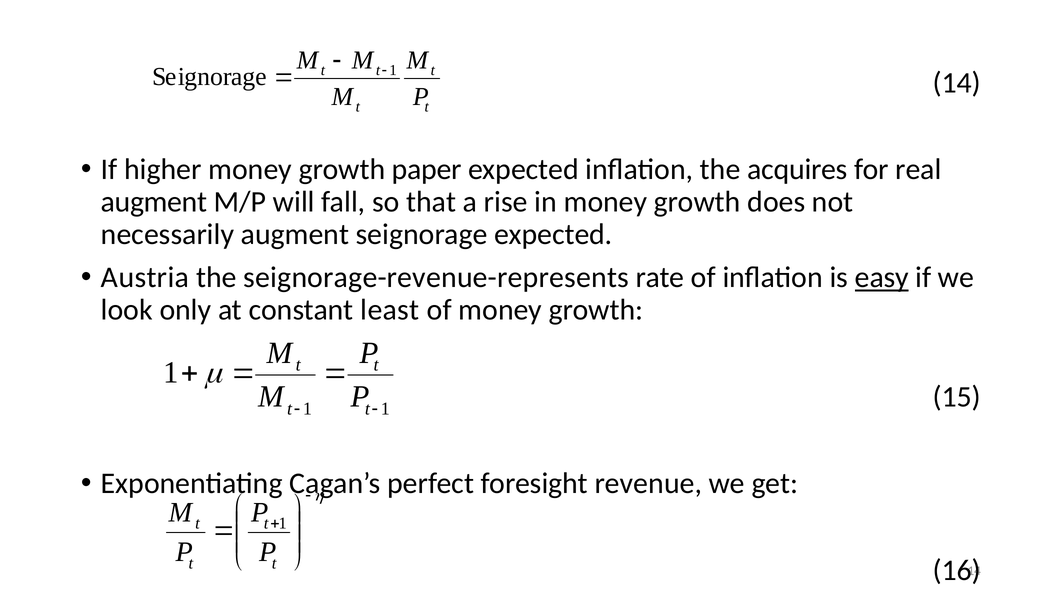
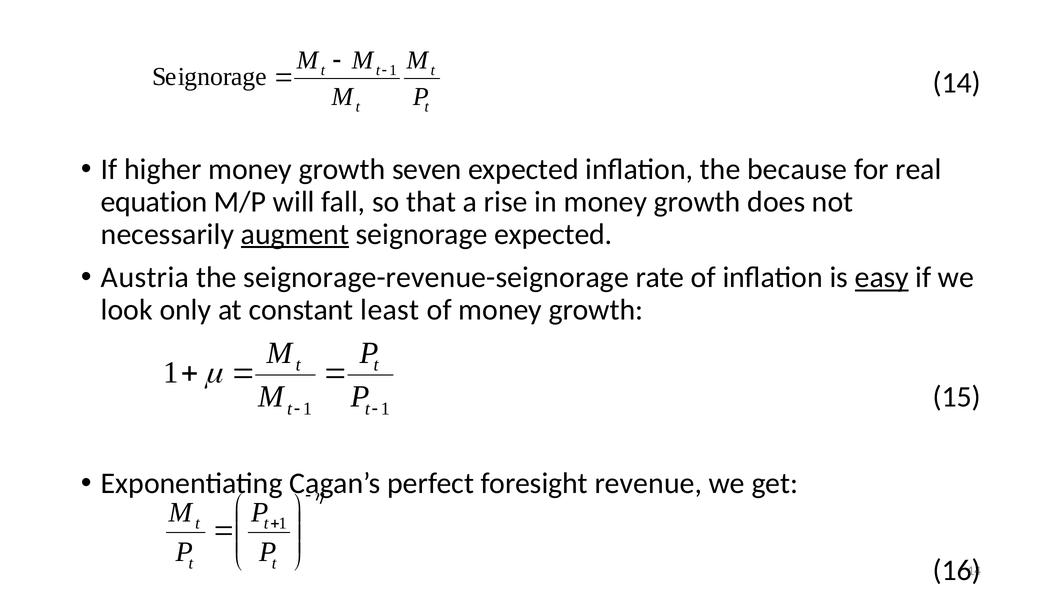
paper: paper -> seven (427, 169)
acquires: acquires -> because (797, 169)
augment: augment -> equation (154, 202)
augment underline: none -> present (295, 234)
seignorage-revenue-represents: seignorage-revenue-represents -> seignorage-revenue-seignorage (436, 277)
